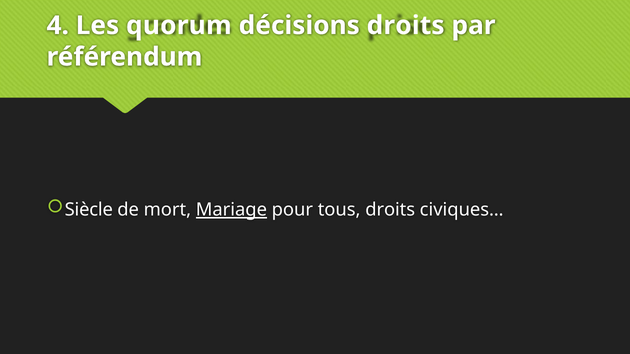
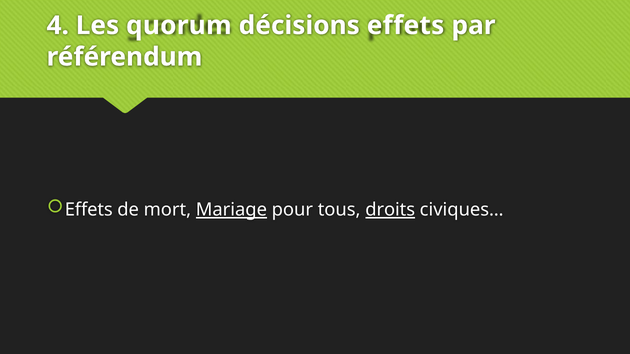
décisions droits: droits -> effets (406, 25)
Siècle: Siècle -> Effets (89, 210)
droits underline: none -> present (390, 210)
